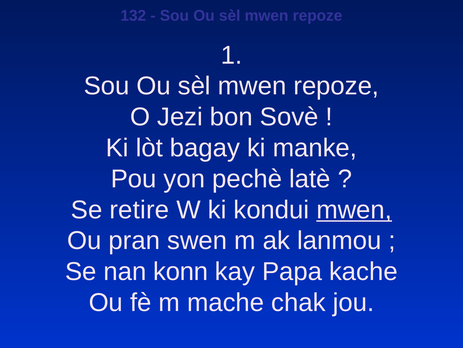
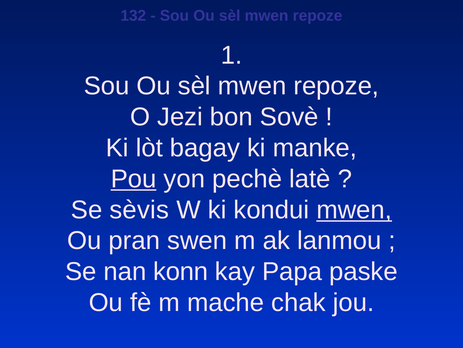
Pou underline: none -> present (134, 179)
retire: retire -> sèvis (139, 209)
kache: kache -> paske (363, 271)
